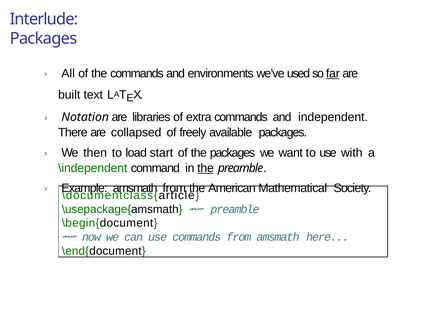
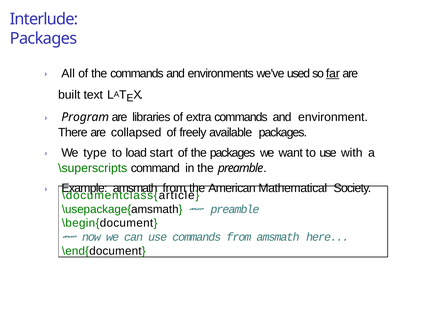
Notation: Notation -> Program (85, 117)
independent: independent -> environment (333, 117)
then: then -> type (95, 153)
\independent: \independent -> \superscripts (93, 168)
the underline: present -> none (206, 168)
